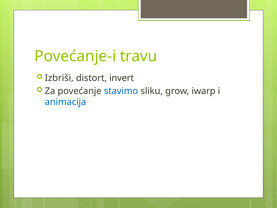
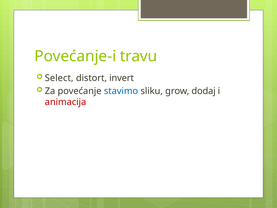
Izbriši: Izbriši -> Select (59, 78)
iwarp: iwarp -> dodaj (204, 91)
animacija colour: blue -> red (65, 102)
